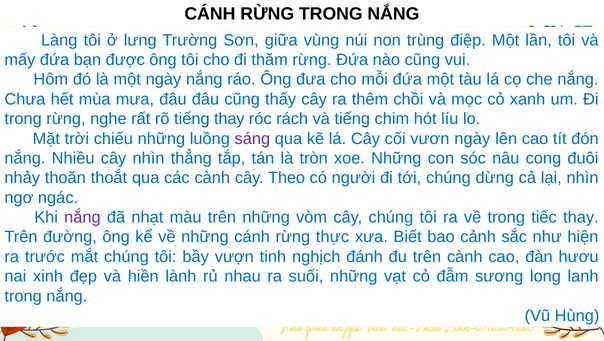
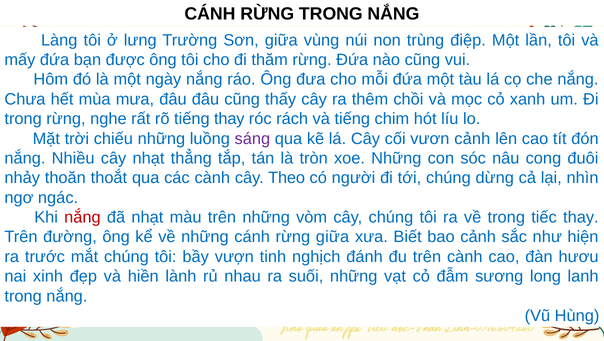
vươn ngày: ngày -> cảnh (472, 138)
cây nhìn: nhìn -> nhạt (149, 158)
nắng colour: purple -> red (82, 217)
rừng thực: thực -> giữa (333, 237)
